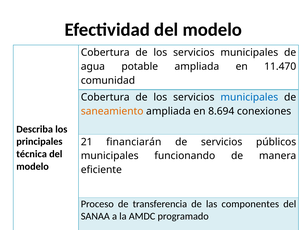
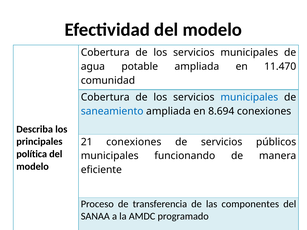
saneamiento colour: orange -> blue (112, 111)
21 financiarán: financiarán -> conexiones (134, 142)
técnica: técnica -> política (32, 154)
